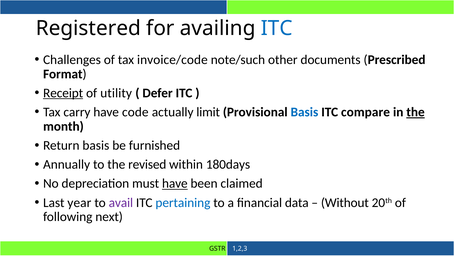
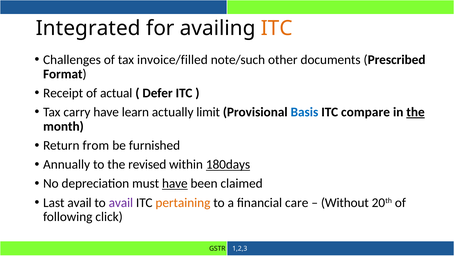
Registered: Registered -> Integrated (88, 28)
ITC colour: blue -> orange (277, 28)
invoice/code: invoice/code -> invoice/filled (172, 60)
Receipt underline: present -> none (63, 93)
utility: utility -> actual (116, 93)
code: code -> learn (135, 112)
Return basis: basis -> from (96, 145)
180days underline: none -> present (228, 164)
Last year: year -> avail (80, 202)
pertaining colour: blue -> orange (183, 202)
data: data -> care (297, 202)
next: next -> click (109, 216)
